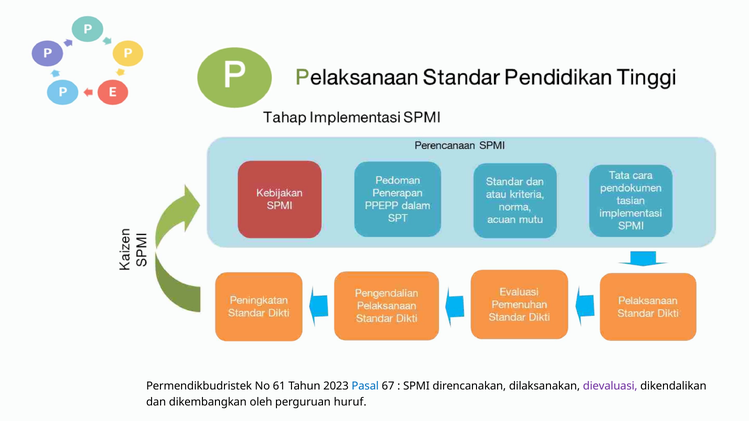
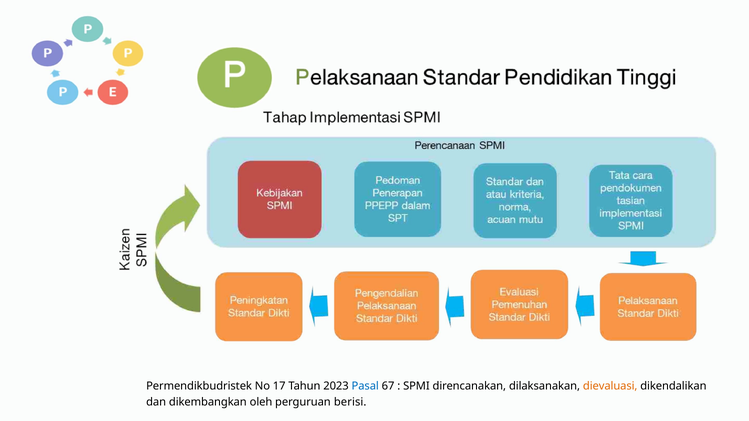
61: 61 -> 17 (279, 387)
dievaluasi colour: purple -> orange (610, 387)
huruf: huruf -> berisi (350, 402)
